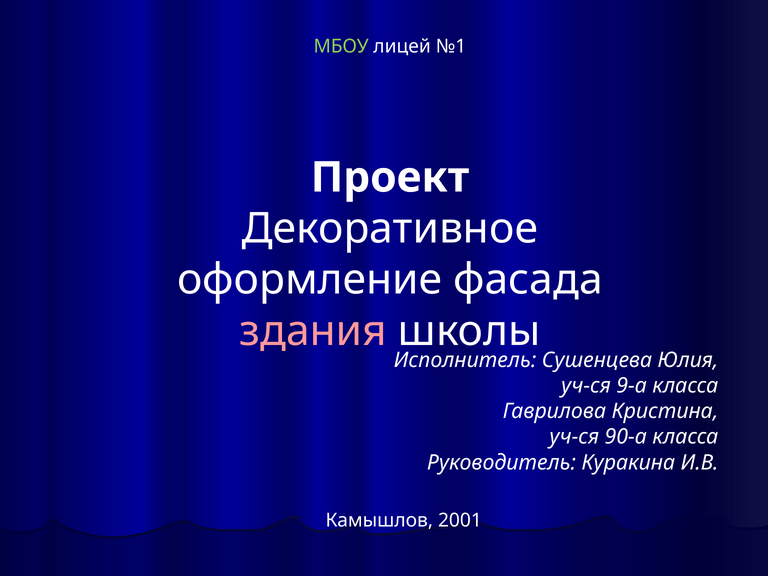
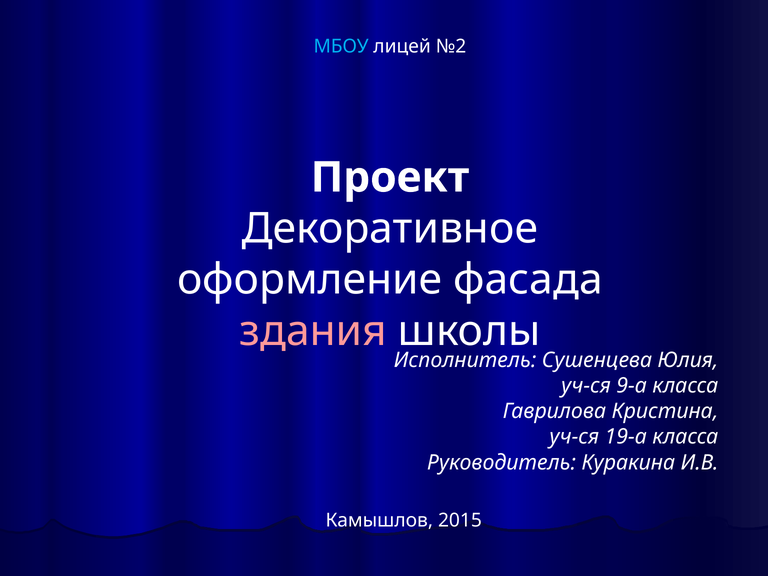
МБОУ colour: light green -> light blue (341, 47)
№1: №1 -> №2 (451, 47)
90-а: 90-а -> 19-а (626, 437)
2001: 2001 -> 2015 (460, 521)
